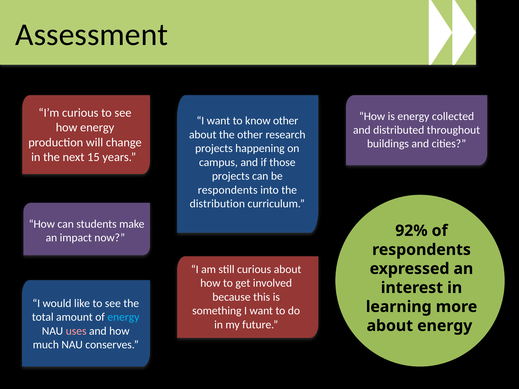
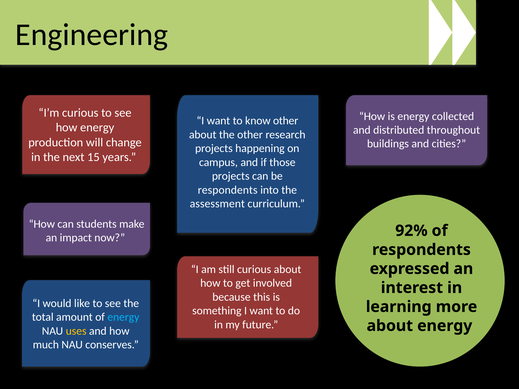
Assessment: Assessment -> Engineering (92, 35)
distribution: distribution -> assessment (217, 204)
uses colour: pink -> yellow (76, 331)
